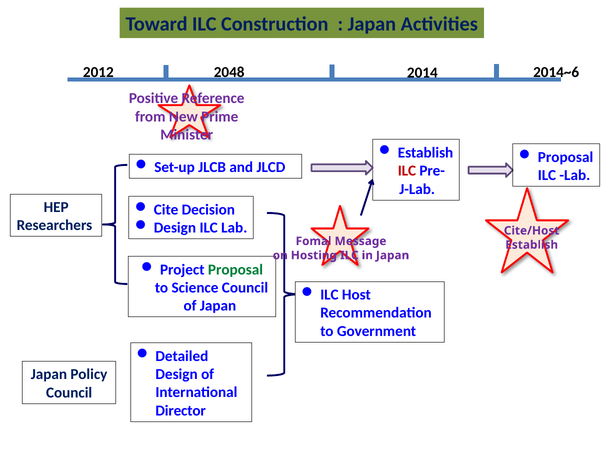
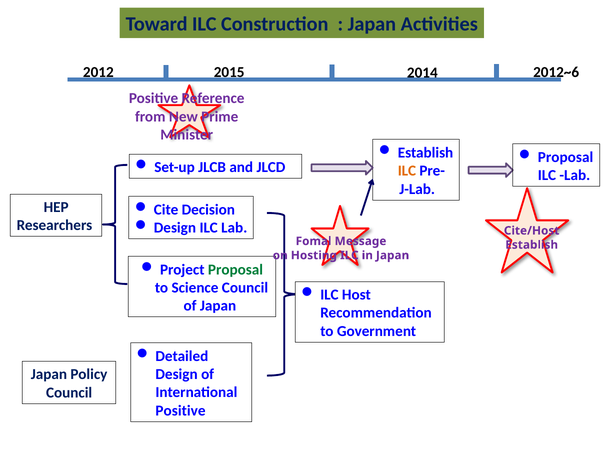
2048: 2048 -> 2015 (229, 72)
2014~6: 2014~6 -> 2012~6 (556, 72)
ILC colour: red -> orange (407, 171)
Director: Director -> Positive (181, 411)
